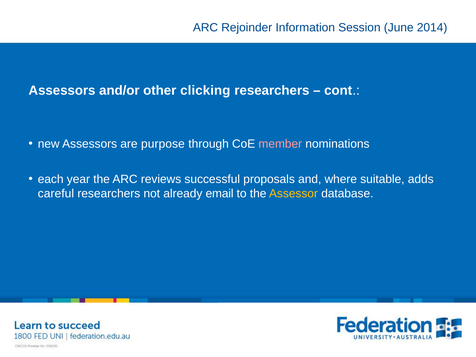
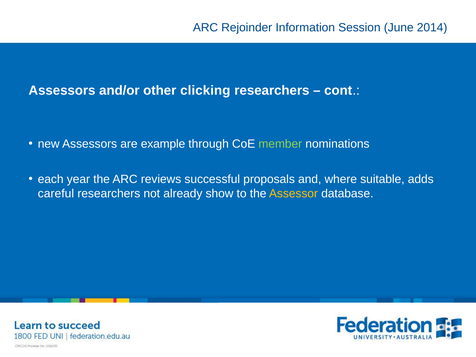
purpose: purpose -> example (163, 144)
member colour: pink -> light green (280, 144)
email: email -> show (220, 193)
